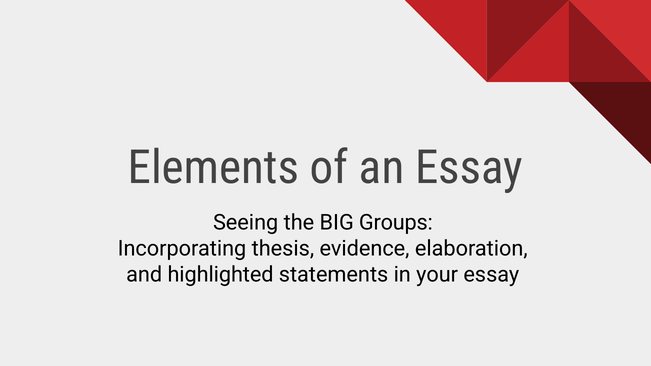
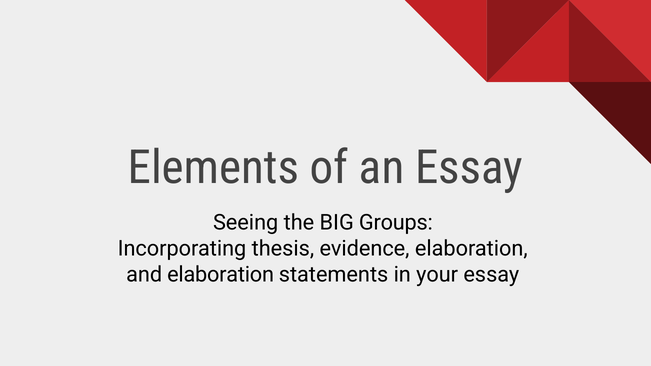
and highlighted: highlighted -> elaboration (221, 275)
